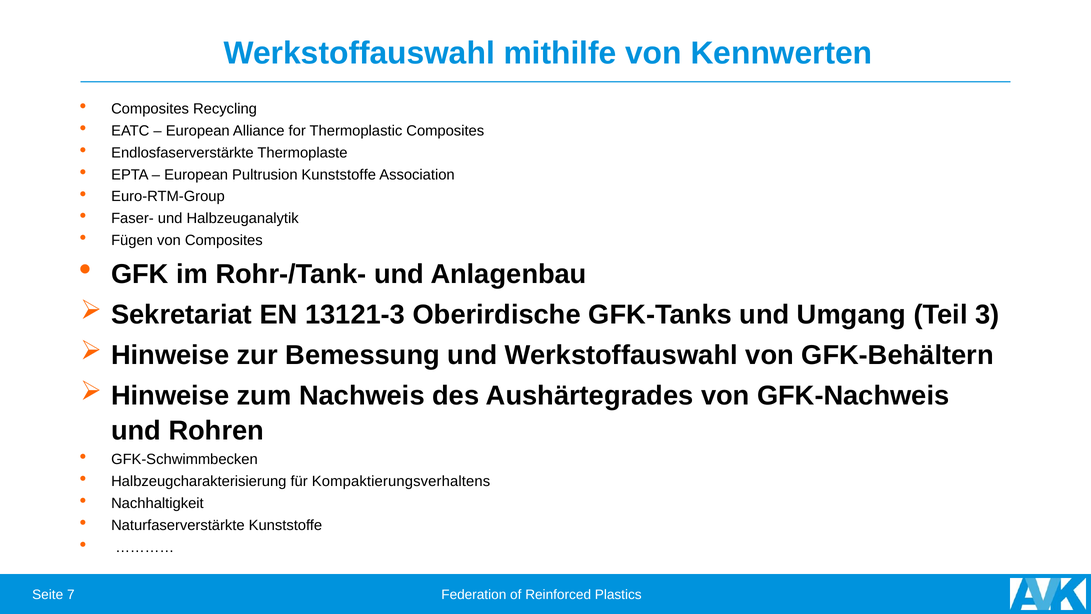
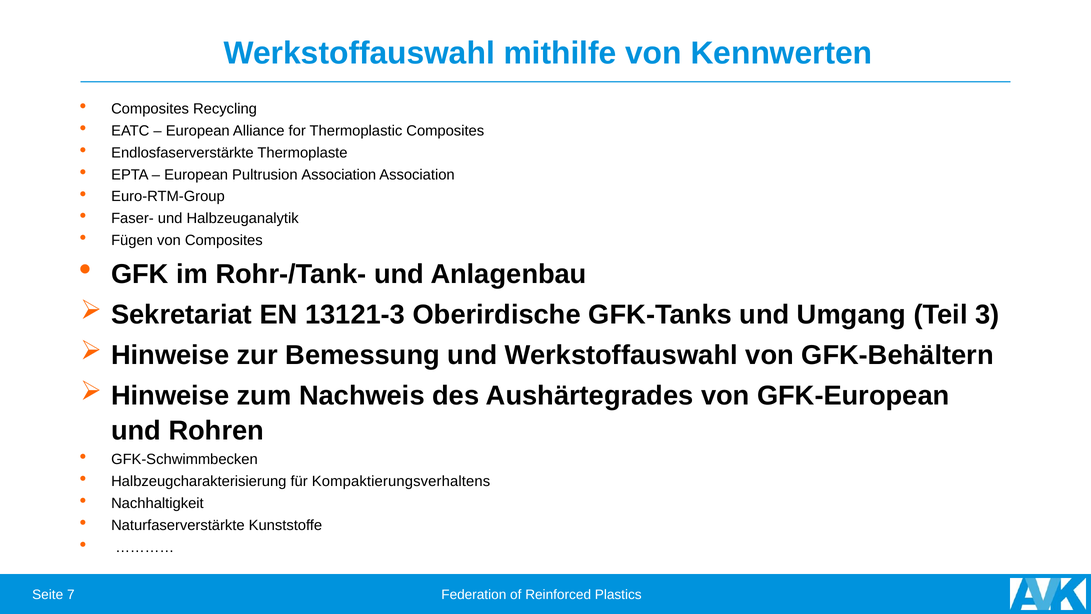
Pultrusion Kunststoffe: Kunststoffe -> Association (339, 175)
GFK-Nachweis: GFK-Nachweis -> GFK-European (853, 396)
